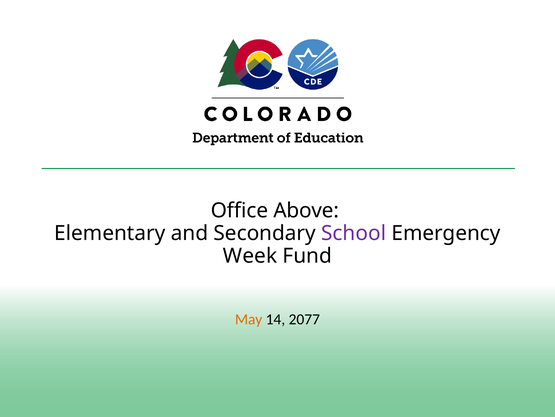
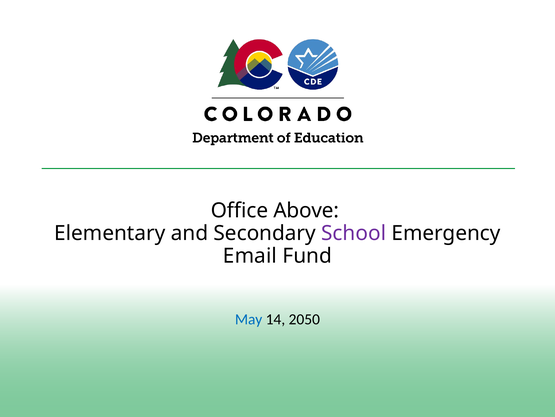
Week: Week -> Email (250, 255)
May colour: orange -> blue (249, 319)
2077: 2077 -> 2050 (304, 319)
